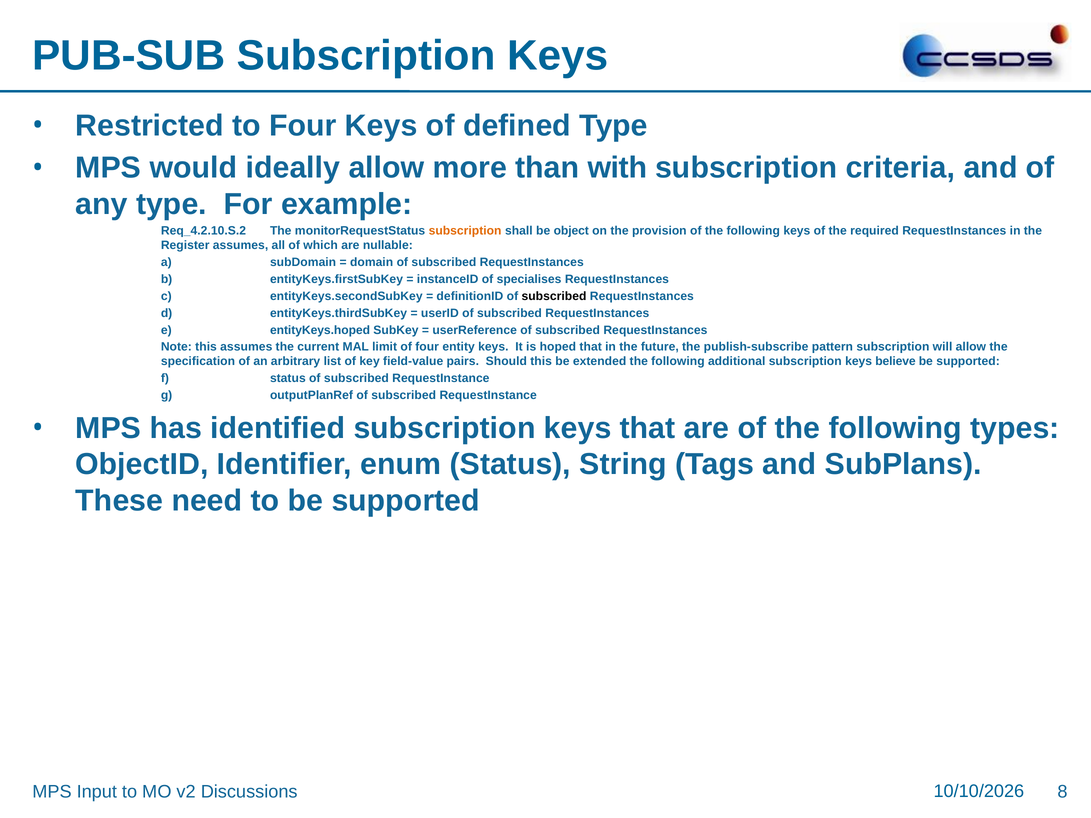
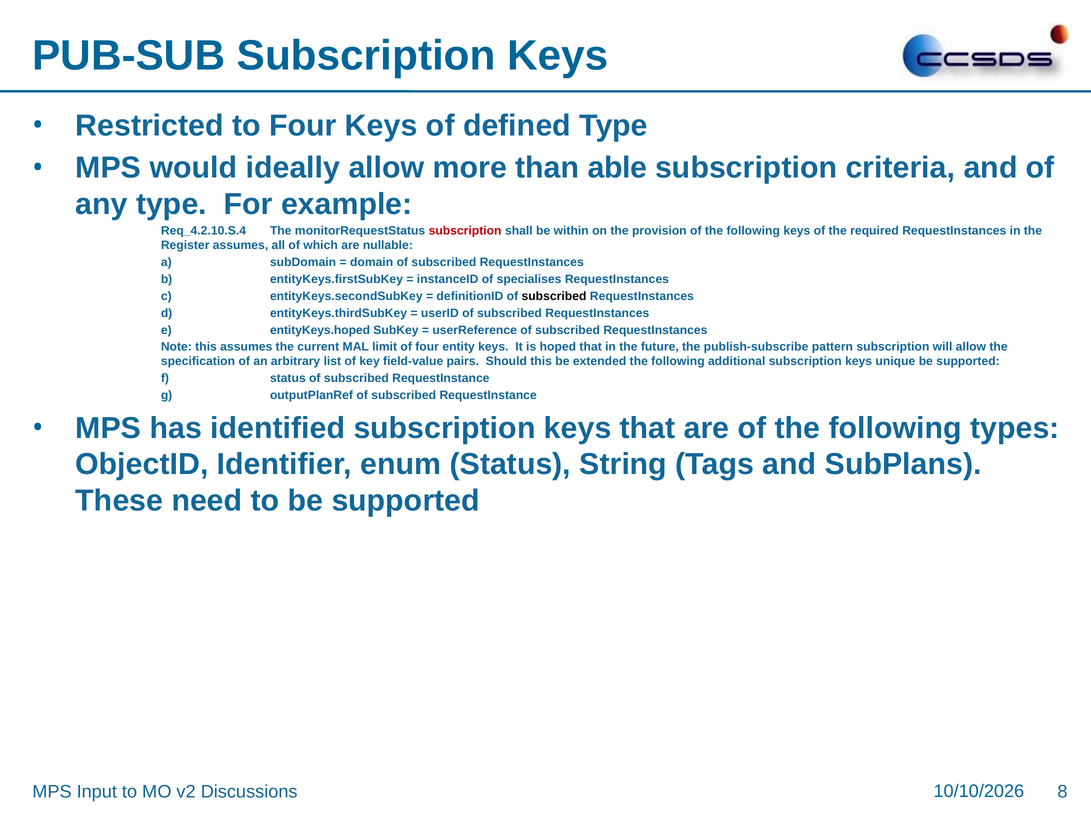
with: with -> able (617, 168)
Req_4.2.10.S.2: Req_4.2.10.S.2 -> Req_4.2.10.S.4 (203, 231)
subscription colour: orange -> red (465, 231)
object: object -> within (571, 231)
believe: believe -> unique (895, 362)
